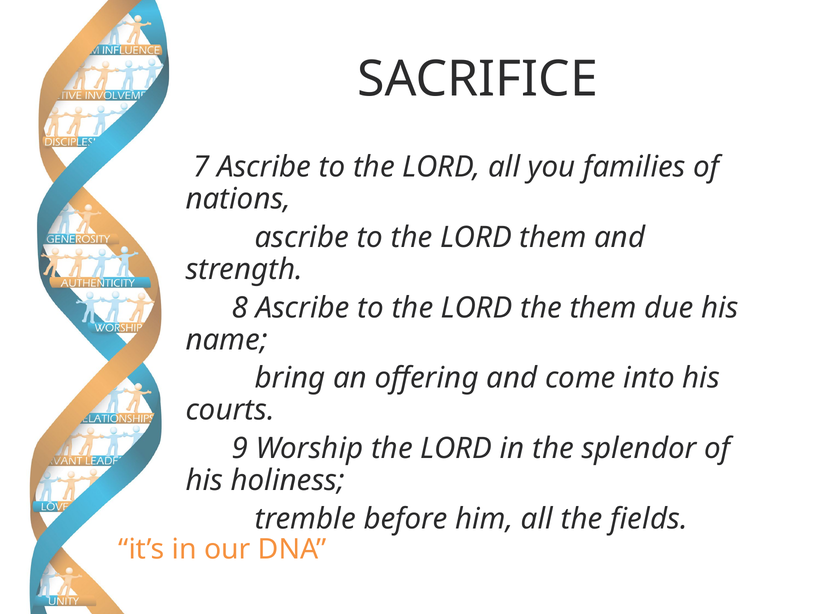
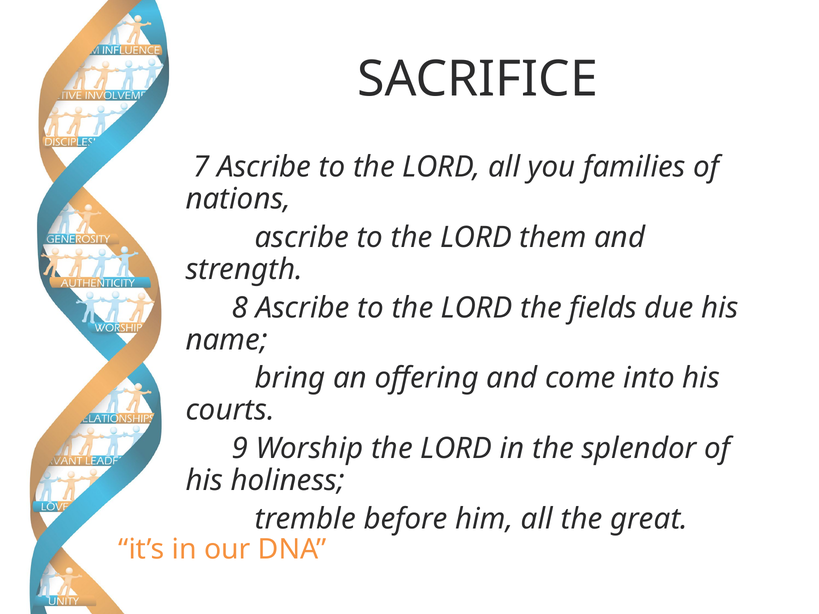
the them: them -> fields (603, 308)
fields: fields -> great (649, 519)
